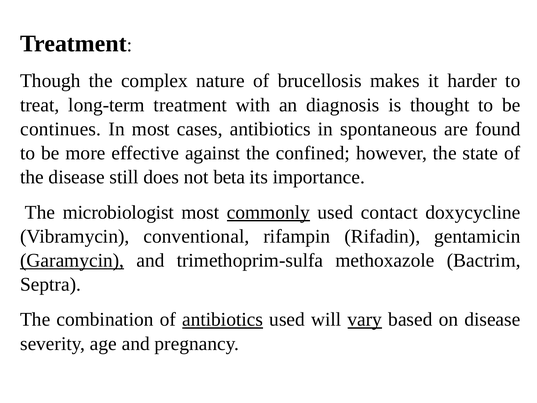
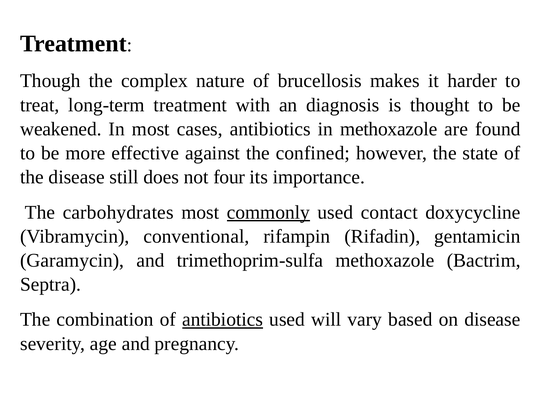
continues: continues -> weakened (61, 129)
in spontaneous: spontaneous -> methoxazole (389, 129)
beta: beta -> four (229, 177)
microbiologist: microbiologist -> carbohydrates (118, 212)
Garamycin underline: present -> none (72, 260)
vary underline: present -> none (365, 319)
